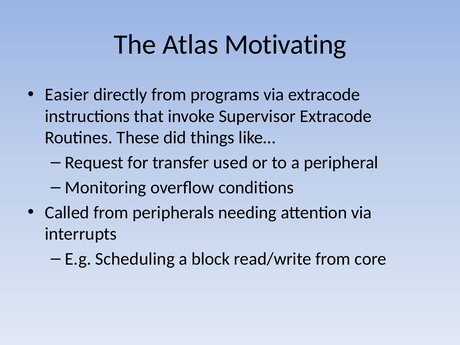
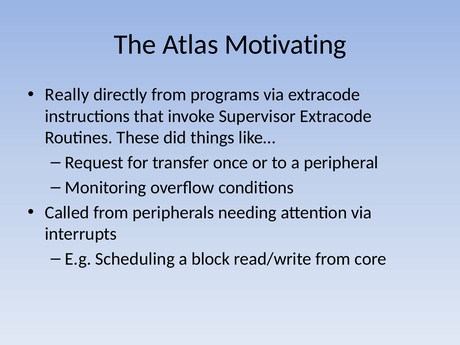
Easier: Easier -> Really (67, 95)
used: used -> once (231, 163)
